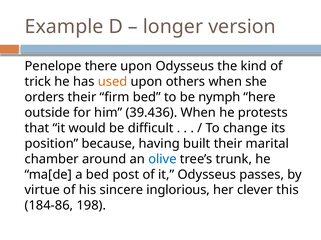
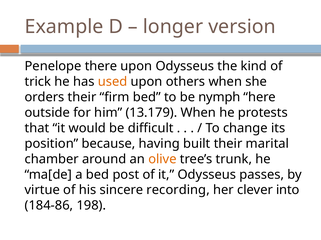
39.436: 39.436 -> 13.179 (151, 113)
olive colour: blue -> orange (162, 160)
inglorious: inglorious -> recording (178, 191)
this: this -> into (288, 191)
